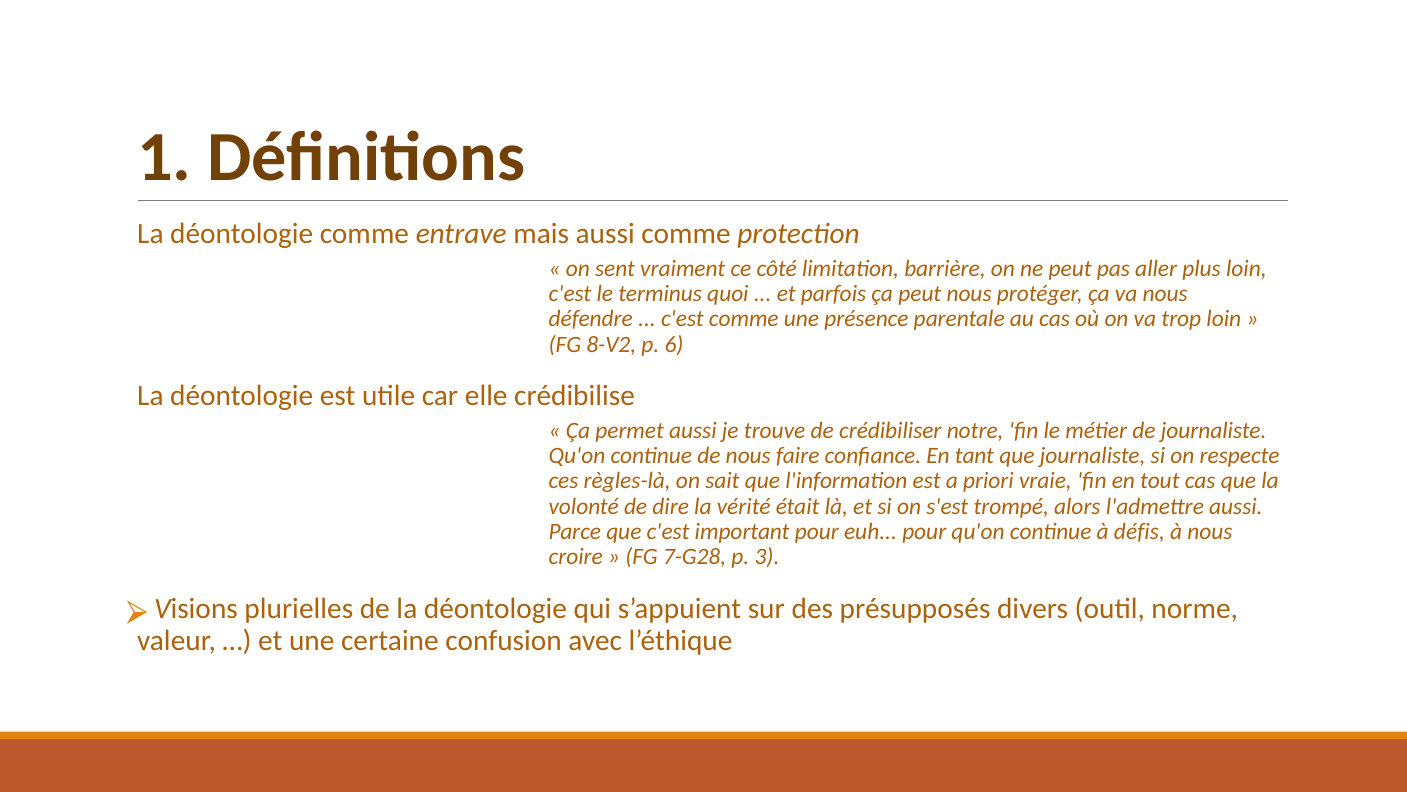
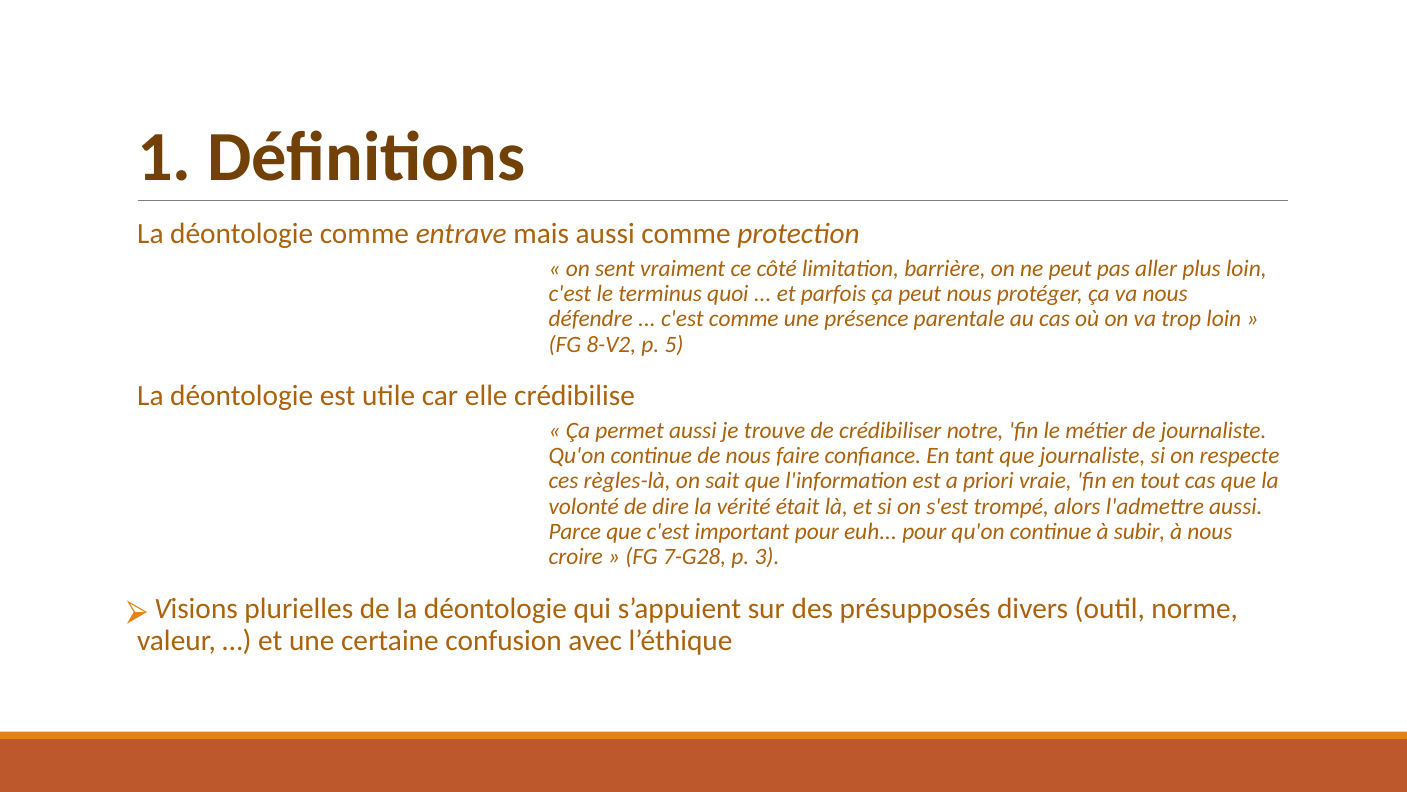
6: 6 -> 5 (674, 344)
défis: défis -> subir (1140, 531)
